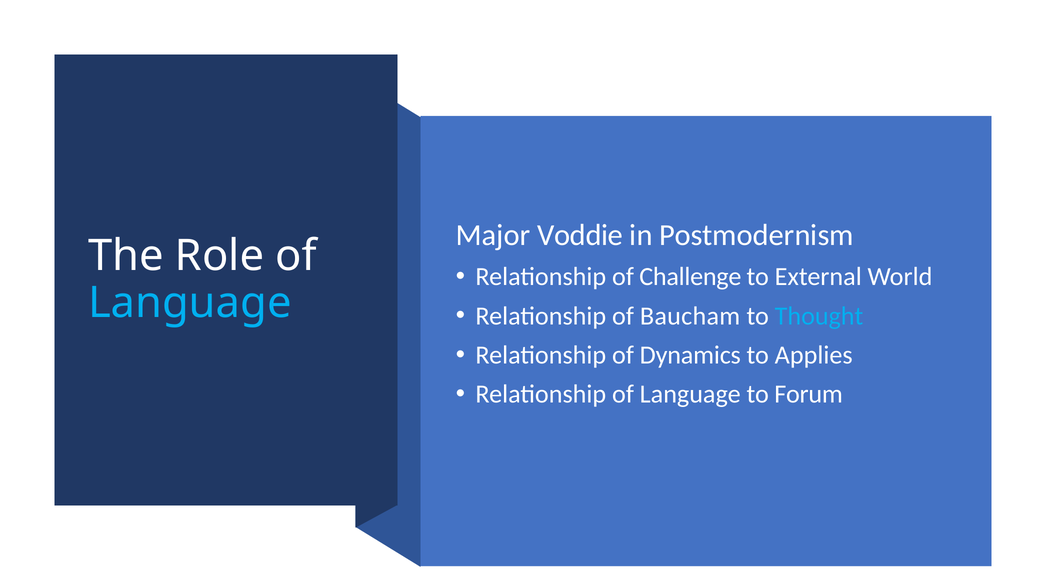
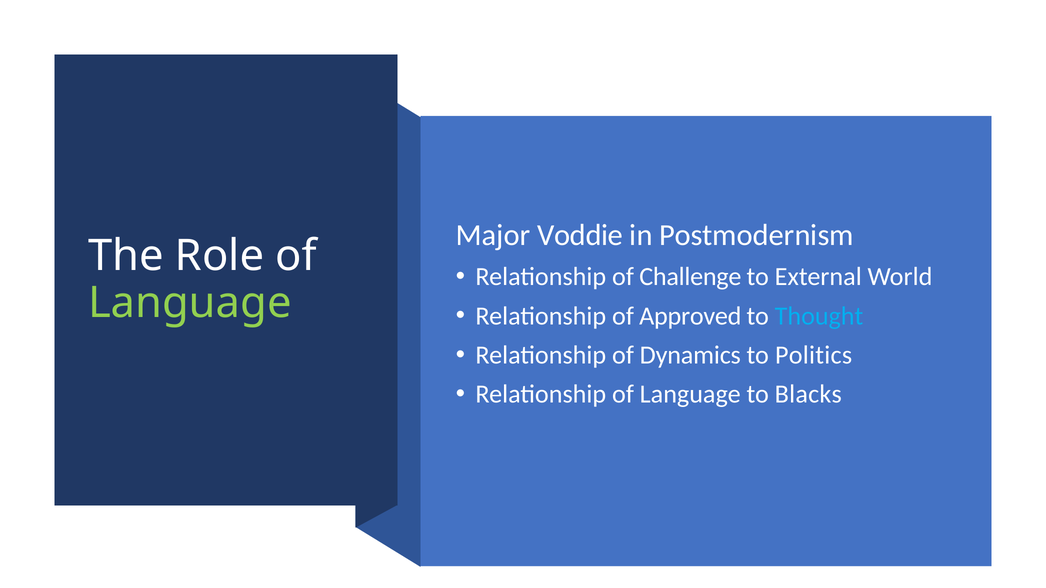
Language colour: light blue -> light green (190, 303)
Baucham: Baucham -> Approved (690, 316)
Applies: Applies -> Politics (814, 355)
Forum: Forum -> Blacks (808, 394)
